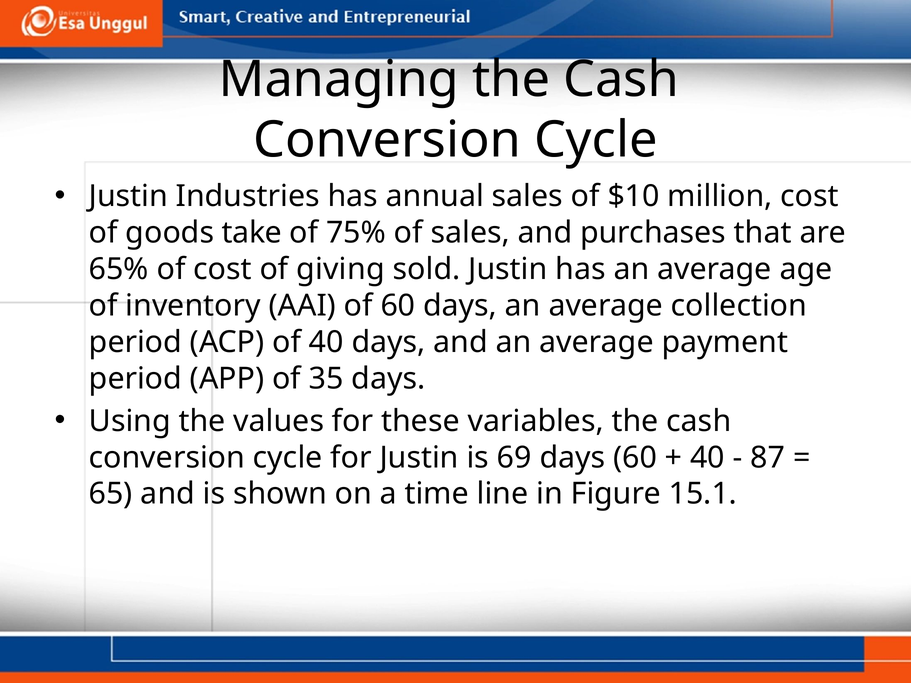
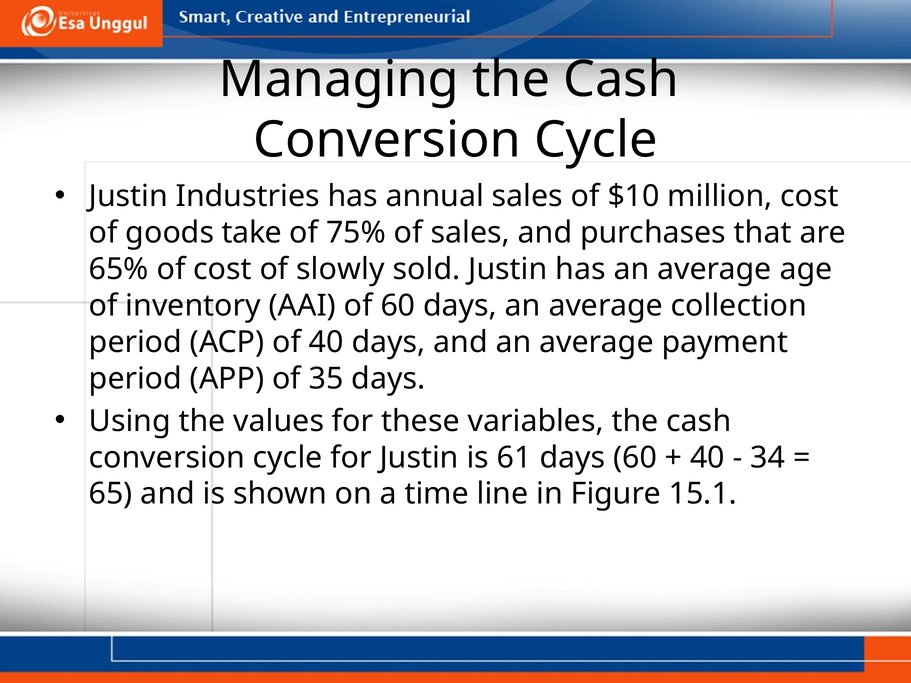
giving: giving -> slowly (341, 269)
69: 69 -> 61 (514, 458)
87: 87 -> 34 (768, 458)
